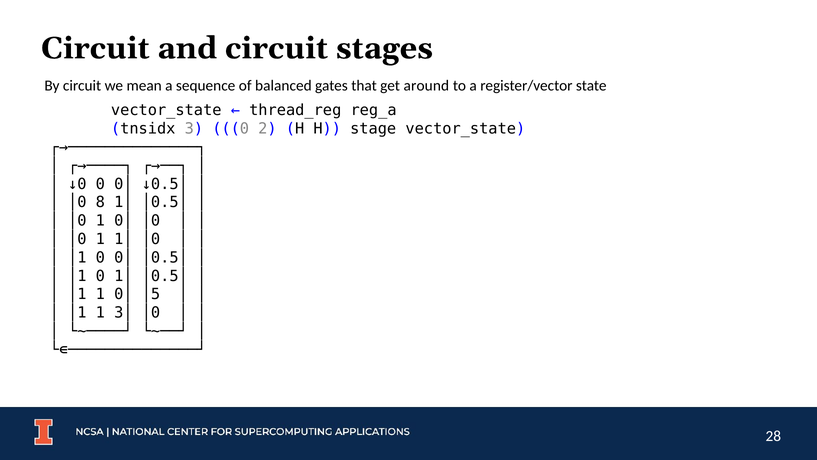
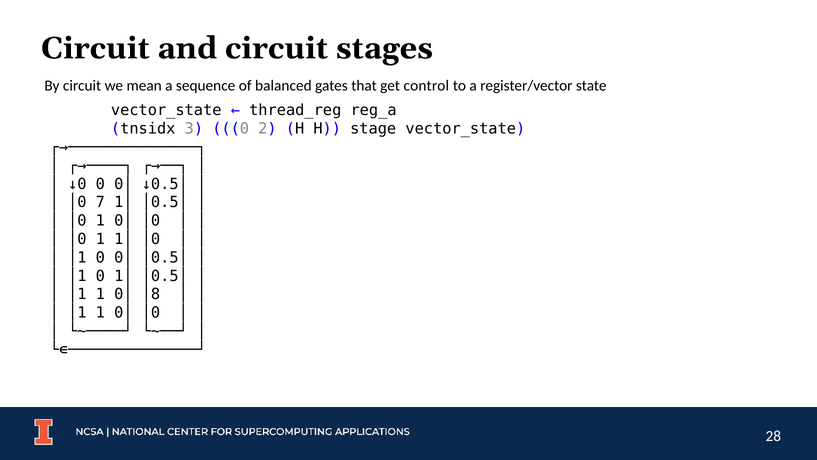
around: around -> control (426, 86)
8: 8 -> 7 (100, 202)
│5: │5 -> │8 (151, 294)
3│: 3│ -> 0│ (123, 313)
